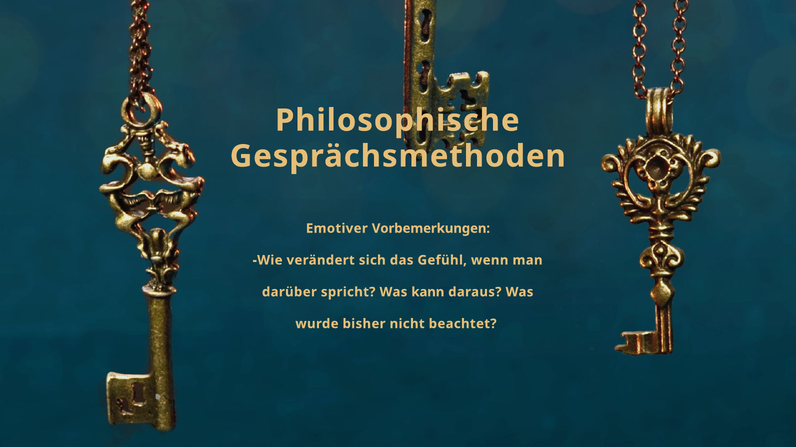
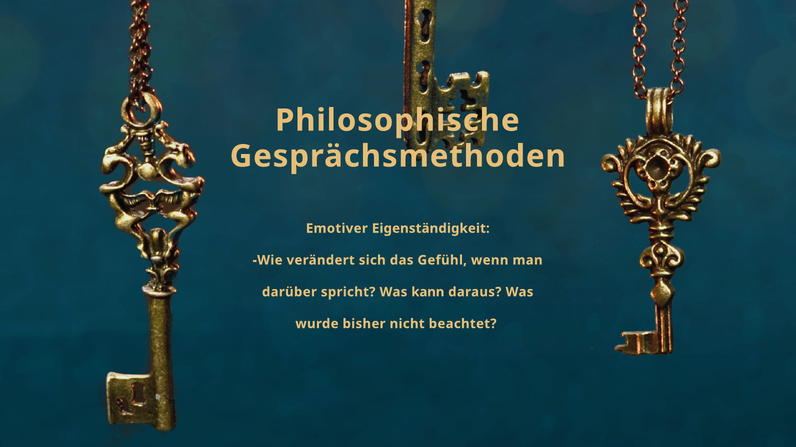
Vorbemerkungen: Vorbemerkungen -> Eigenständigkeit (431, 229)
